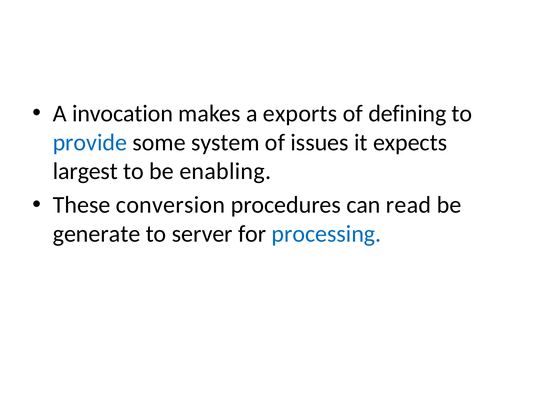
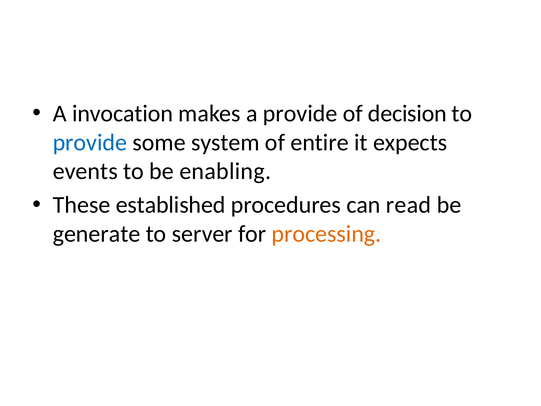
a exports: exports -> provide (300, 113)
defining: defining -> decision (407, 113)
issues: issues -> entire (320, 142)
largest: largest -> events (85, 171)
conversion: conversion -> established (171, 205)
processing colour: blue -> orange (326, 234)
